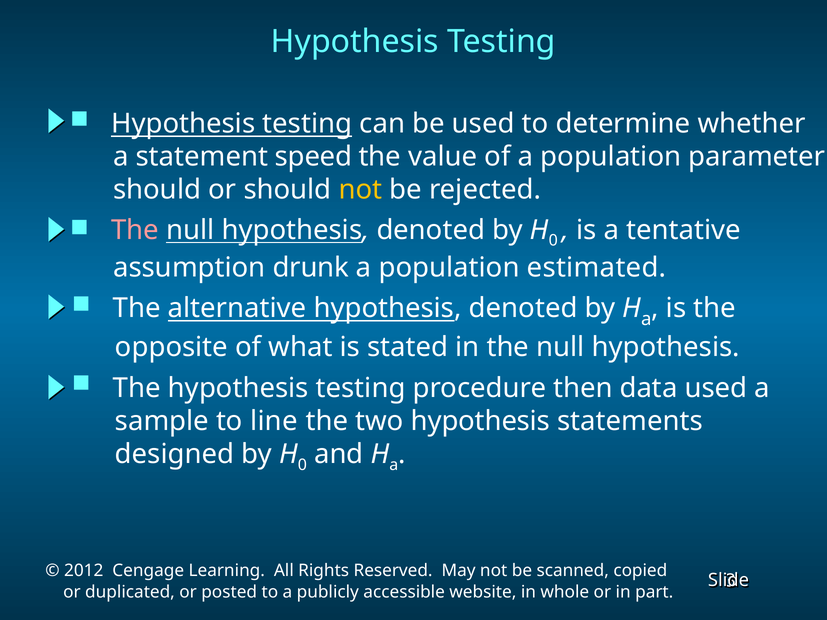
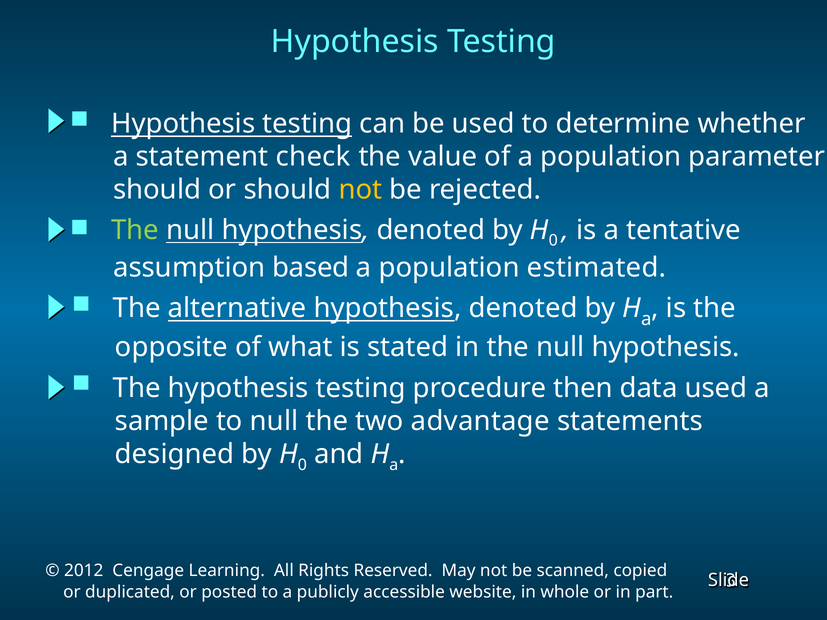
speed: speed -> check (313, 157)
The colour: pink -> light green (135, 230)
drunk: drunk -> based (311, 268)
to line: line -> null (274, 421)
two hypothesis: hypothesis -> advantage (480, 421)
